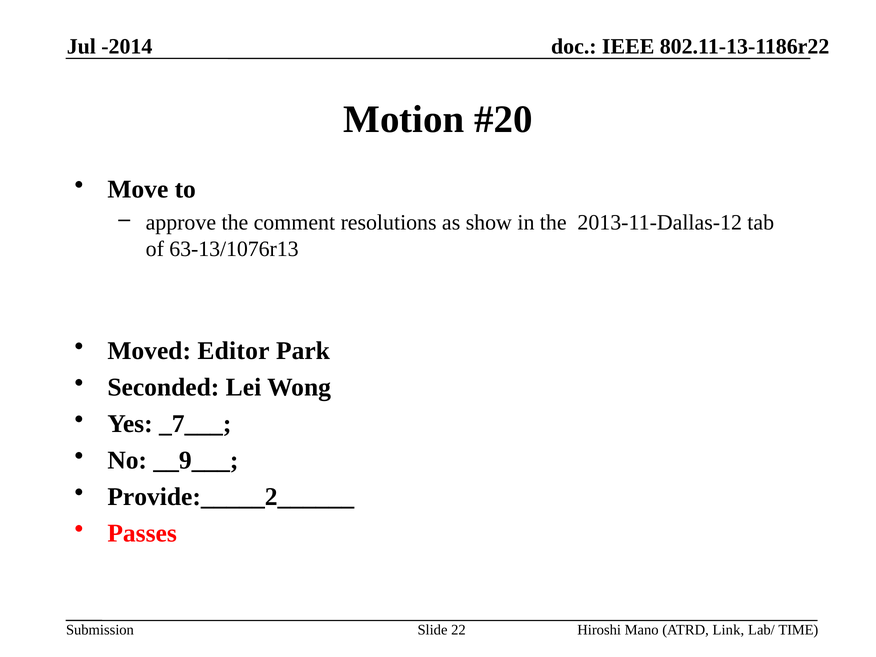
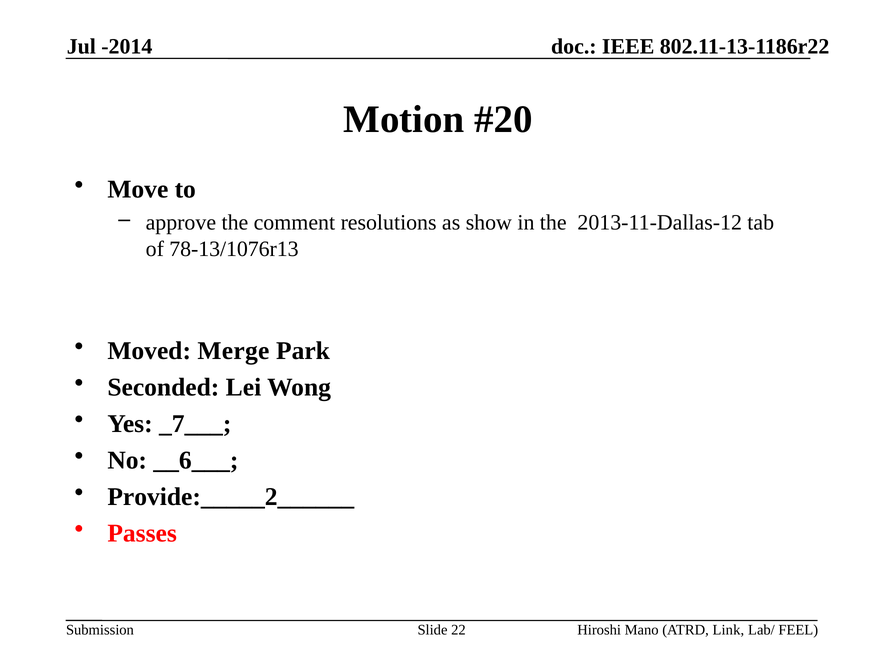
63-13/1076r13: 63-13/1076r13 -> 78-13/1076r13 (234, 249)
Editor: Editor -> Merge (233, 351)
__9___: __9___ -> __6___ (196, 460)
TIME: TIME -> FEEL (798, 630)
